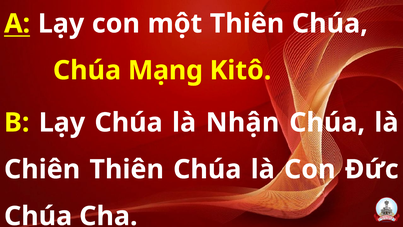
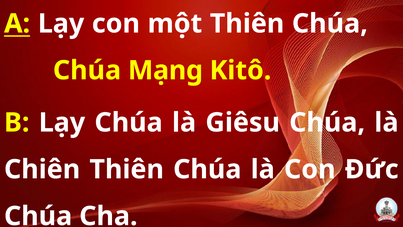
Nhận: Nhận -> Giêsu (243, 122)
